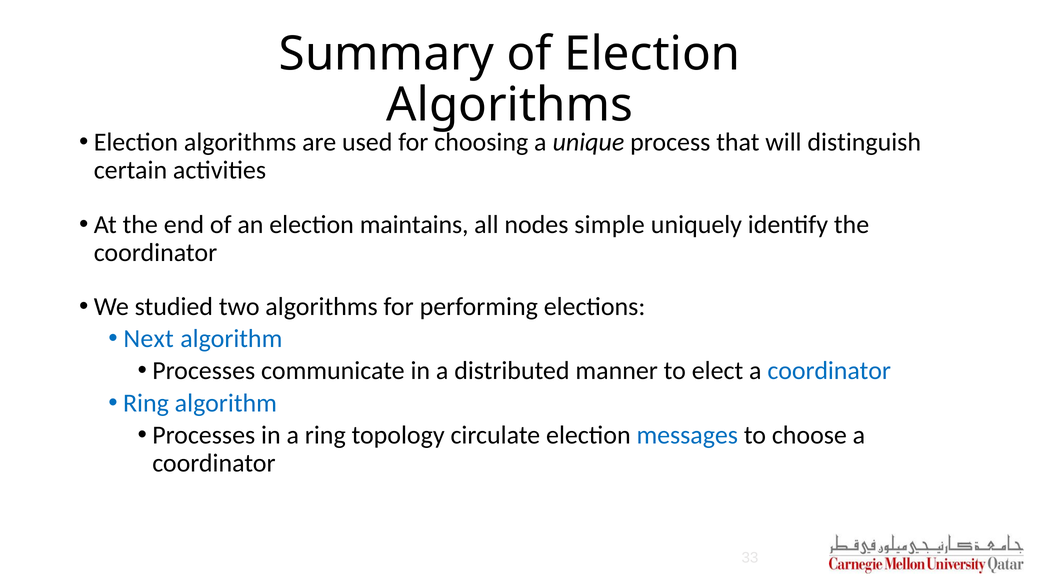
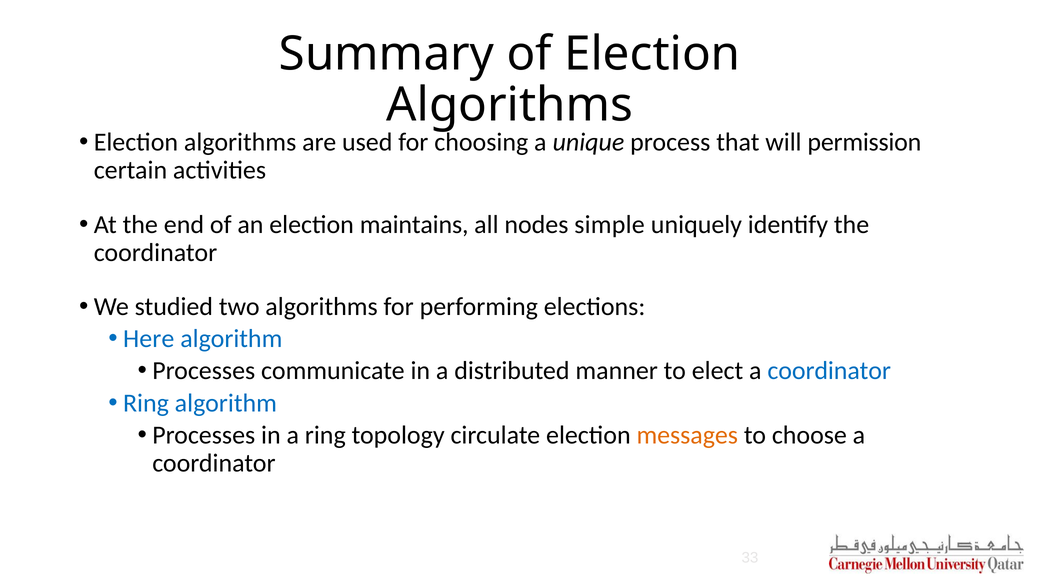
distinguish: distinguish -> permission (864, 142)
Next: Next -> Here (149, 339)
messages colour: blue -> orange (687, 435)
